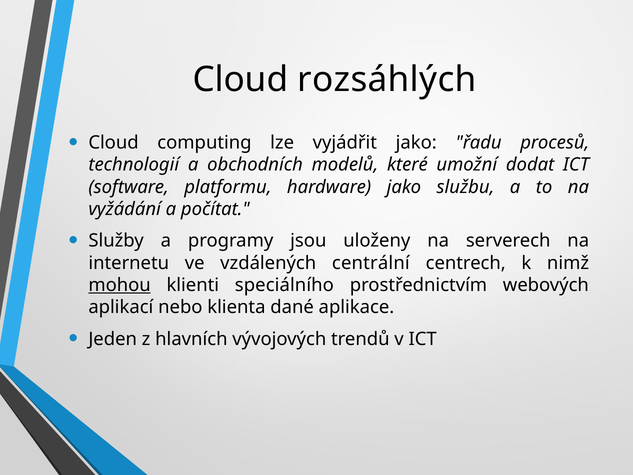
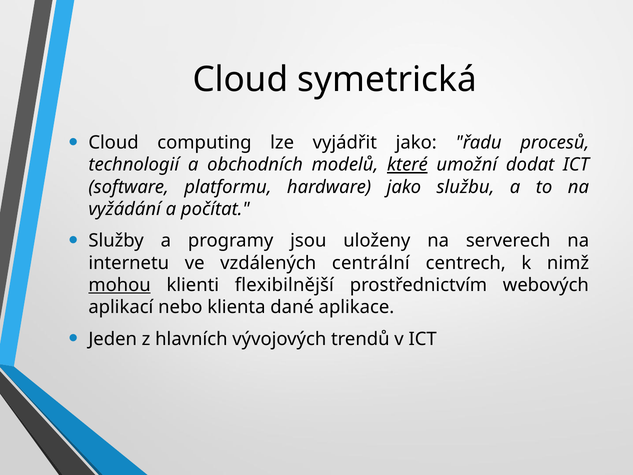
rozsáhlých: rozsáhlých -> symetrická (387, 80)
které underline: none -> present (407, 165)
speciálního: speciálního -> flexibilnější (284, 285)
